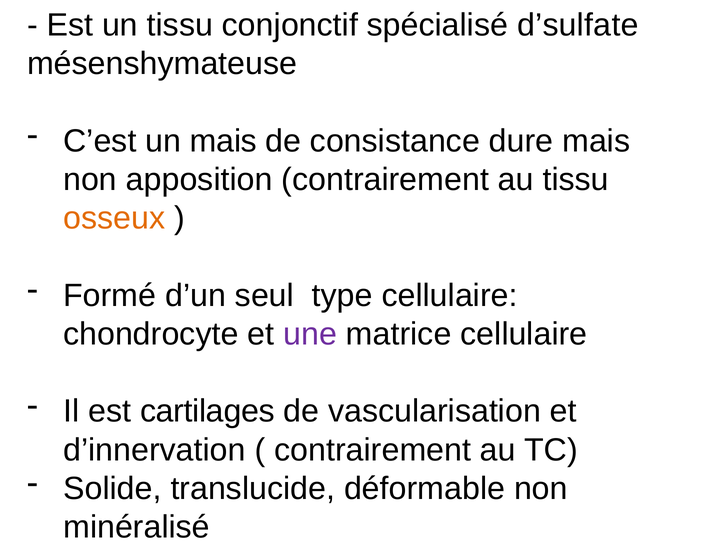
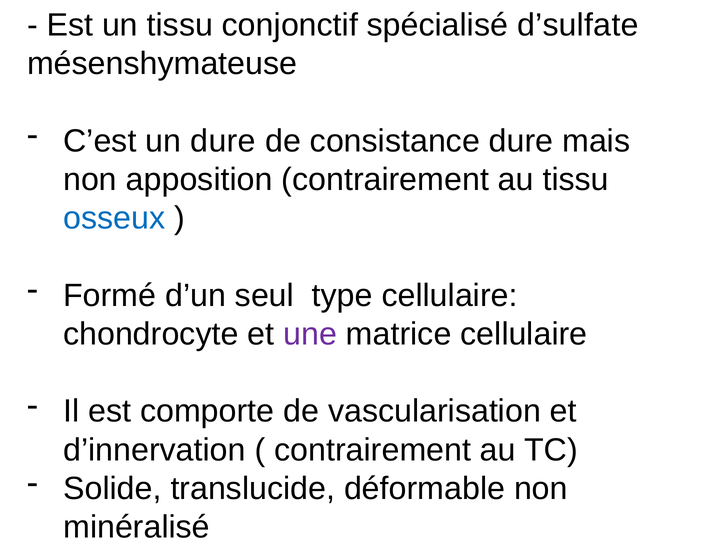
un mais: mais -> dure (223, 141)
osseux colour: orange -> blue (114, 218)
cartilages: cartilages -> comporte (207, 411)
